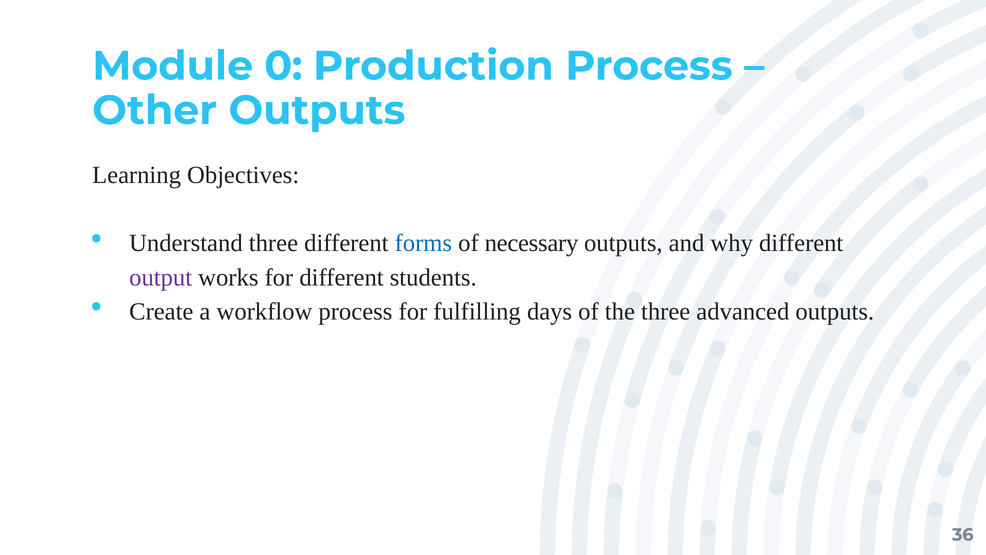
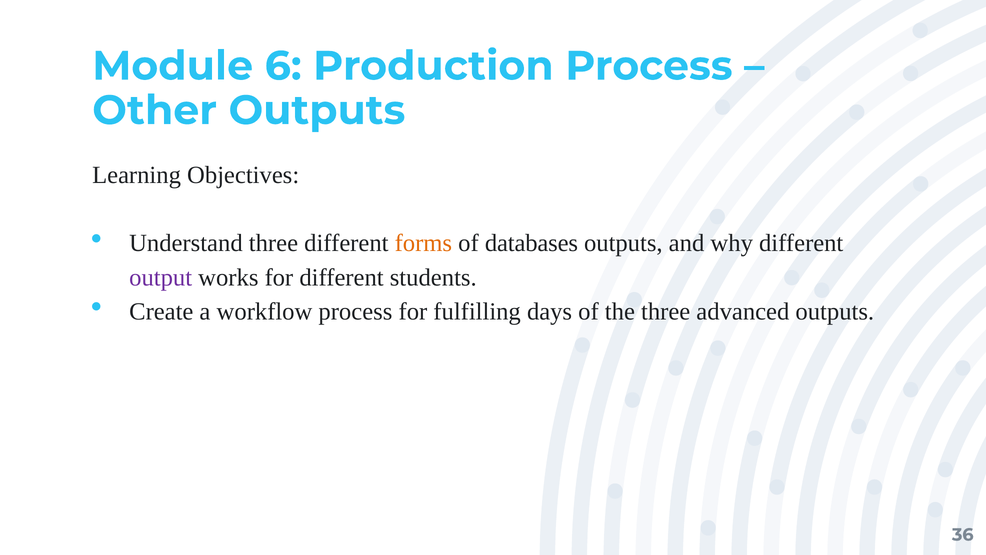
0: 0 -> 6 (283, 66)
forms colour: blue -> orange (423, 243)
necessary: necessary -> databases (531, 243)
